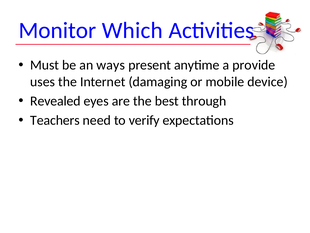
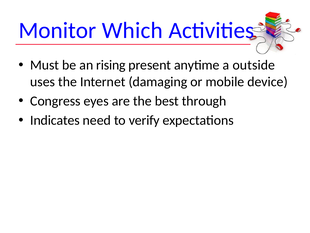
ways: ways -> rising (111, 65)
provide: provide -> outside (254, 65)
Revealed: Revealed -> Congress (55, 101)
Teachers: Teachers -> Indicates (55, 120)
